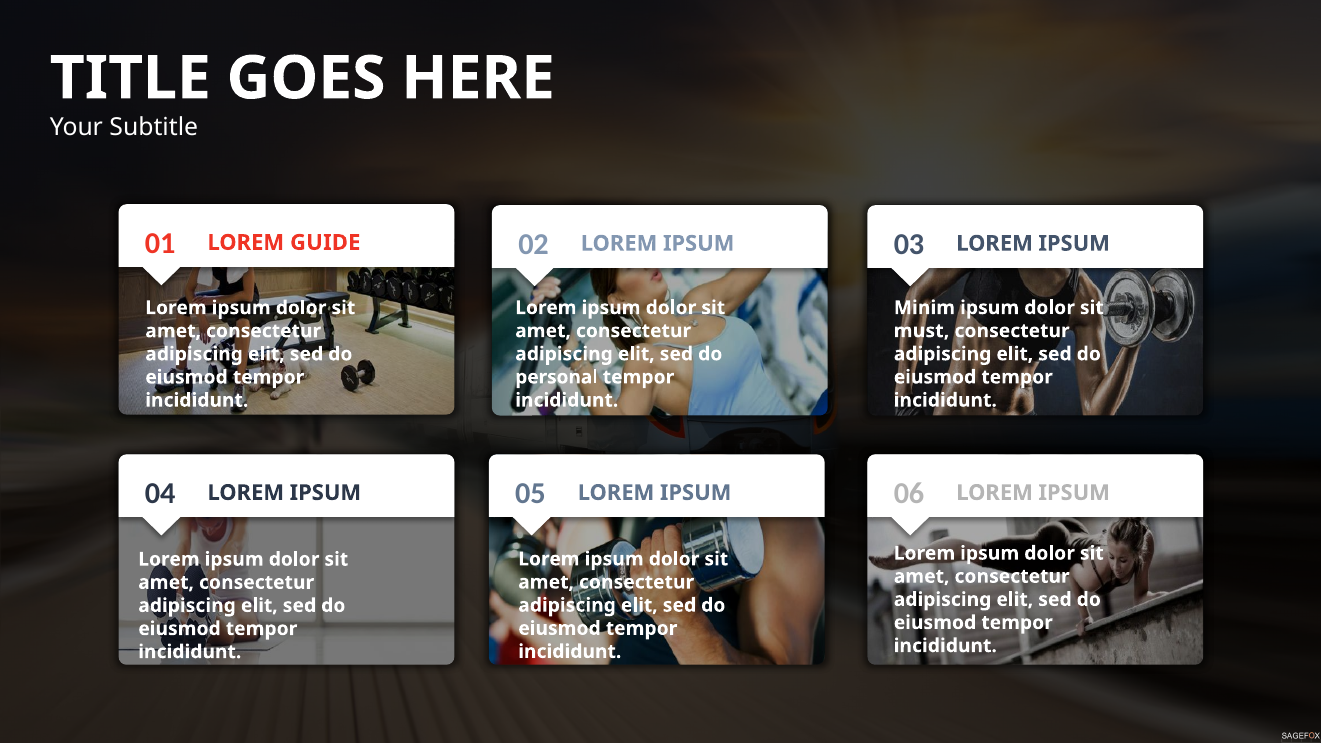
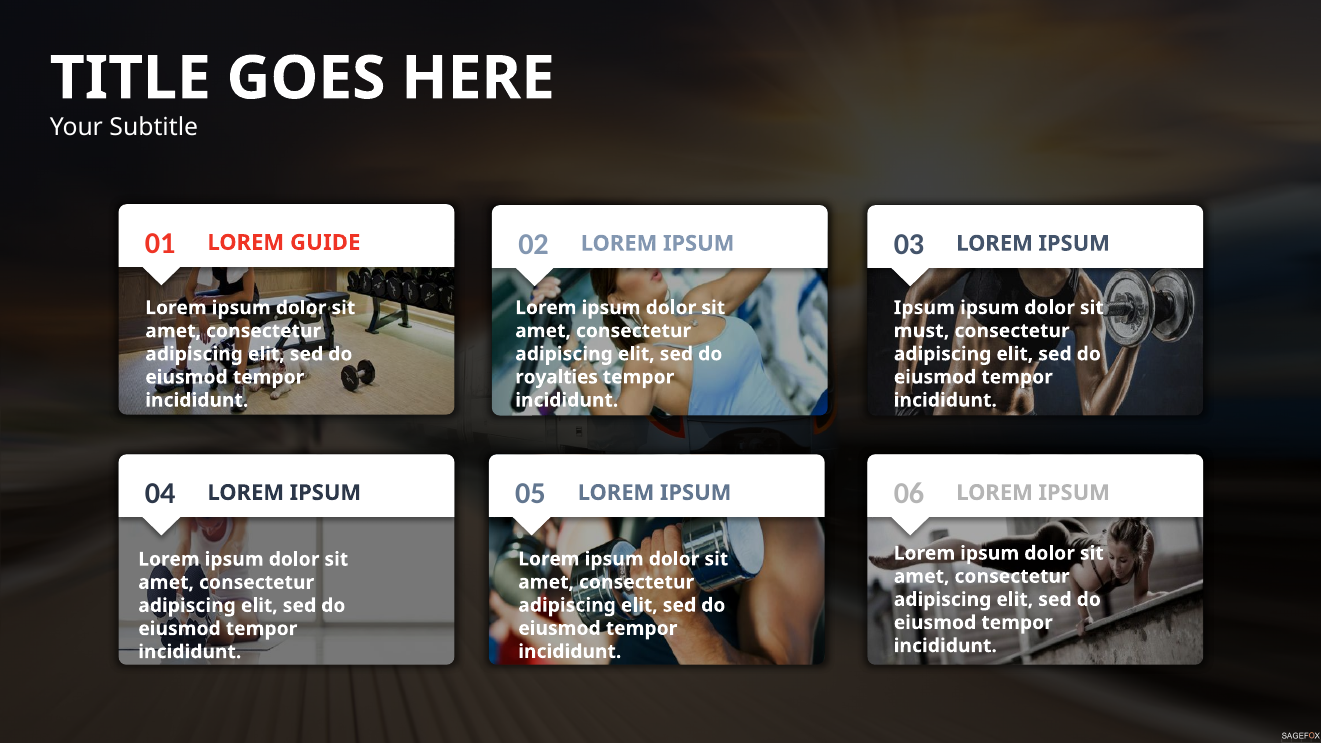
Minim: Minim -> Ipsum (924, 308)
personal: personal -> royalties (557, 377)
